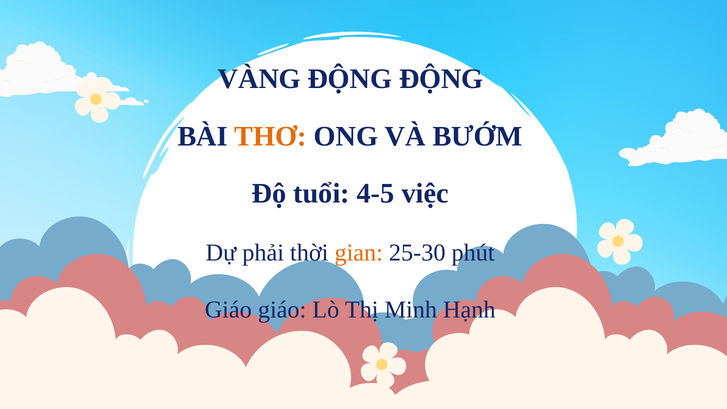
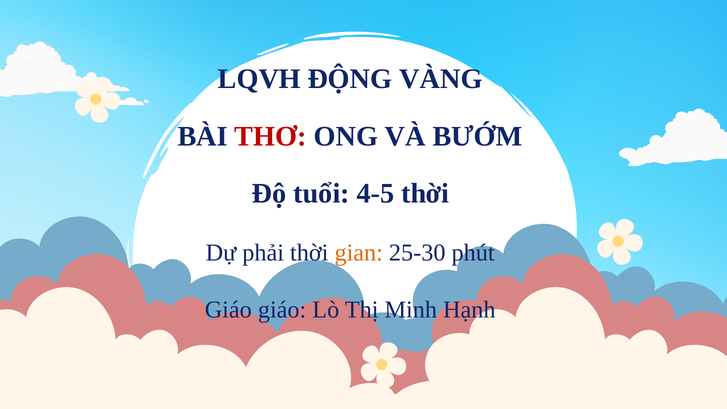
VÀNG: VÀNG -> LQVH (259, 79)
ĐỘNG ĐỘNG: ĐỘNG -> VÀNG (441, 79)
THƠ colour: orange -> red (271, 136)
4-5 việc: việc -> thời (425, 193)
